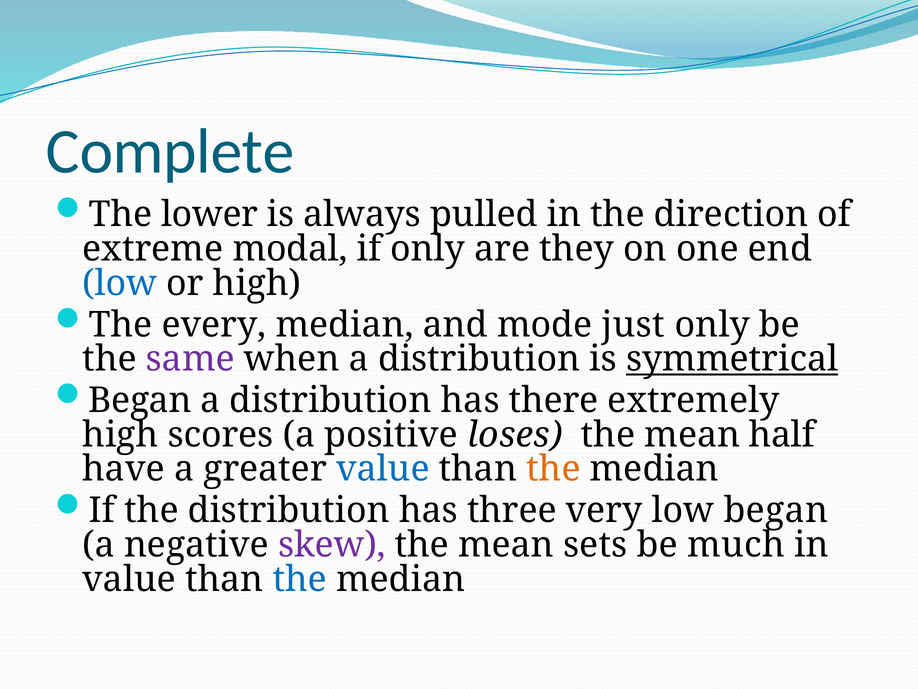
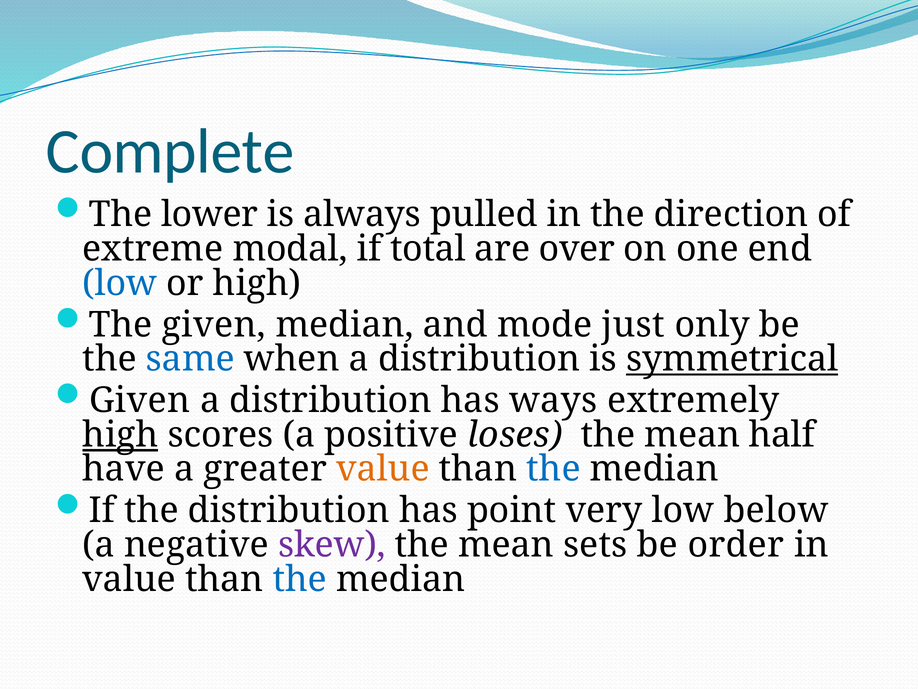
if only: only -> total (428, 249)
they: they -> over (577, 249)
The every: every -> given (214, 325)
same colour: purple -> blue (190, 359)
Began: Began -> Given (140, 400)
there: there -> ways (553, 400)
high underline: none -> present (120, 435)
value colour: blue -> orange (383, 469)
the colour: orange -> blue (553, 469)
three: three -> point (512, 510)
low began: began -> below (776, 510)
much: much -> order (736, 545)
